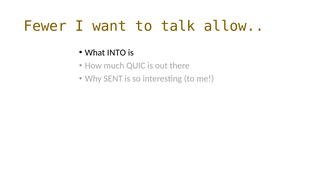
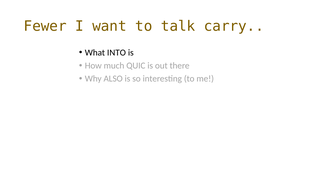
allow: allow -> carry (234, 26)
SENT: SENT -> ALSO (113, 79)
